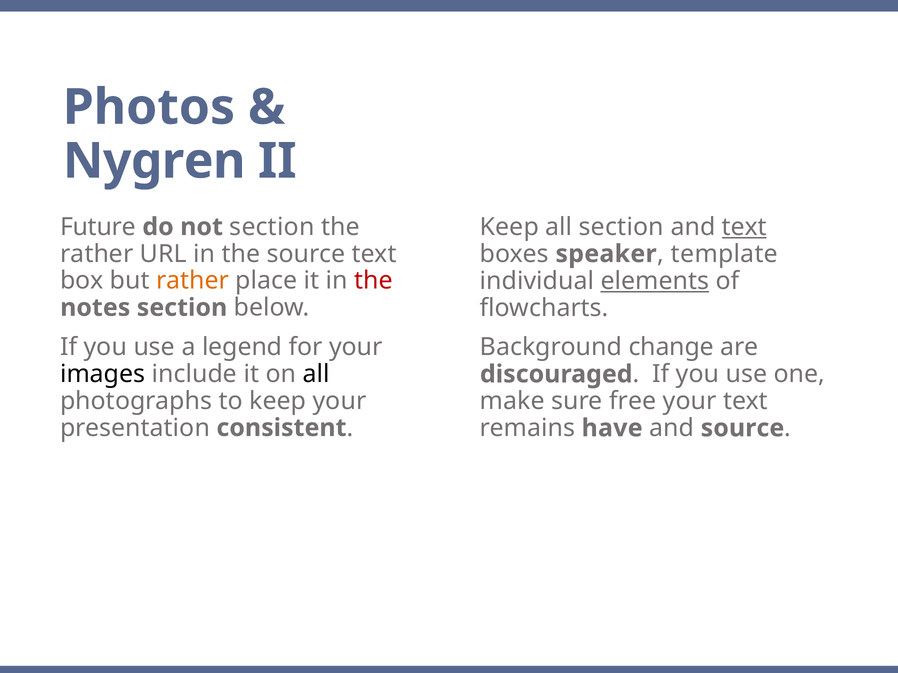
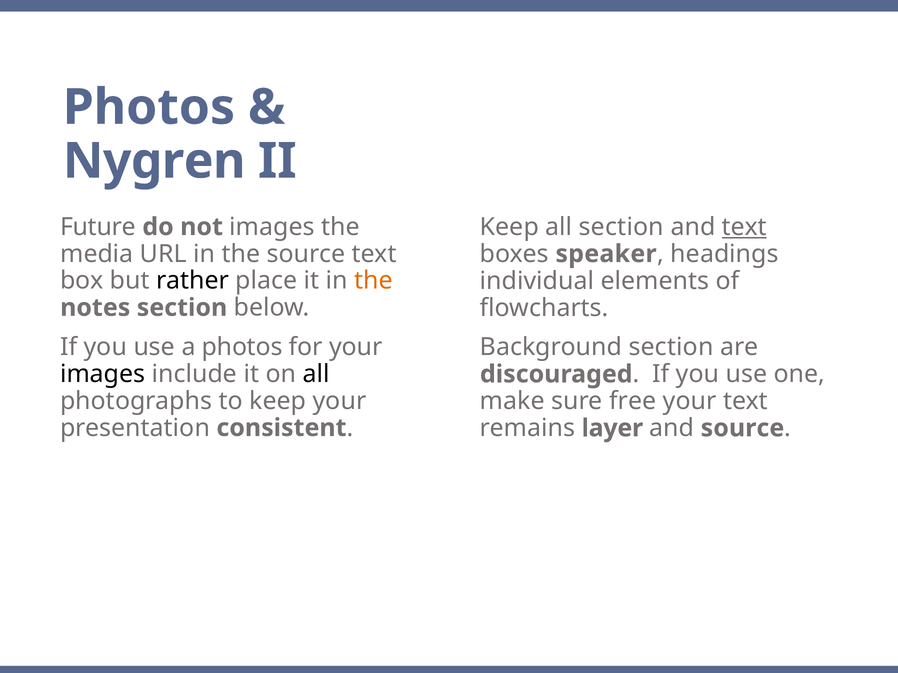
not section: section -> images (272, 227)
rather: rather -> media (97, 254)
template: template -> headings (725, 254)
rather colour: orange -> black (193, 281)
the colour: red -> orange (373, 281)
elements underline: present -> none (655, 281)
a legend: legend -> photos (242, 347)
Background change: change -> section (671, 347)
have: have -> layer (612, 428)
